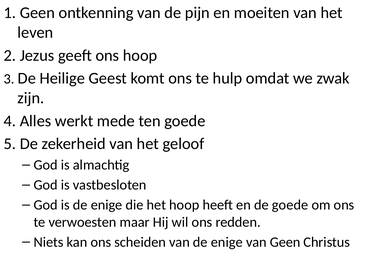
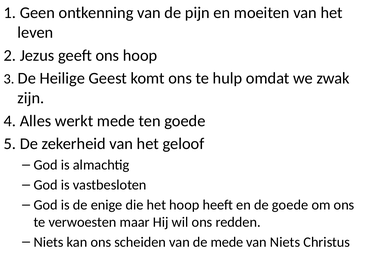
van de enige: enige -> mede (227, 242)
van Geen: Geen -> Niets (285, 242)
